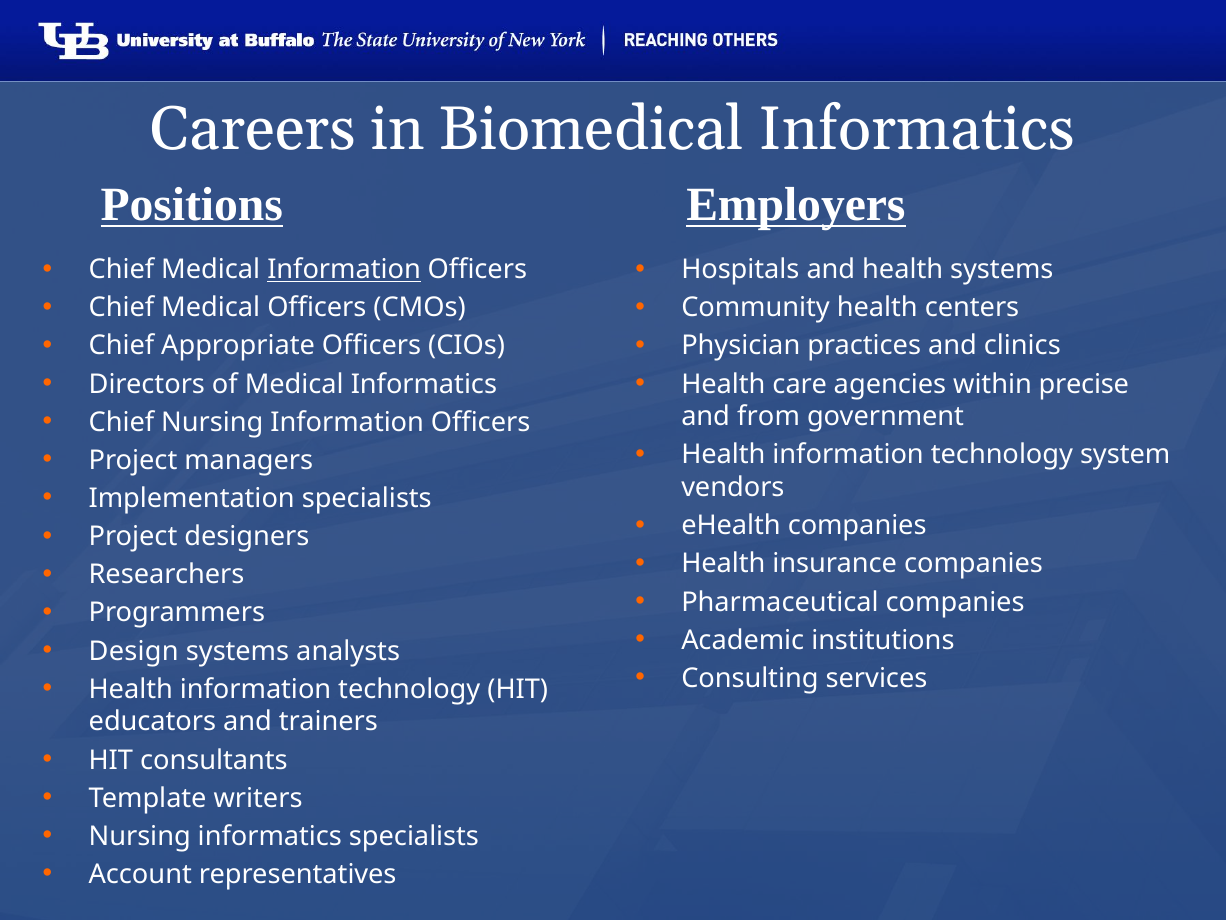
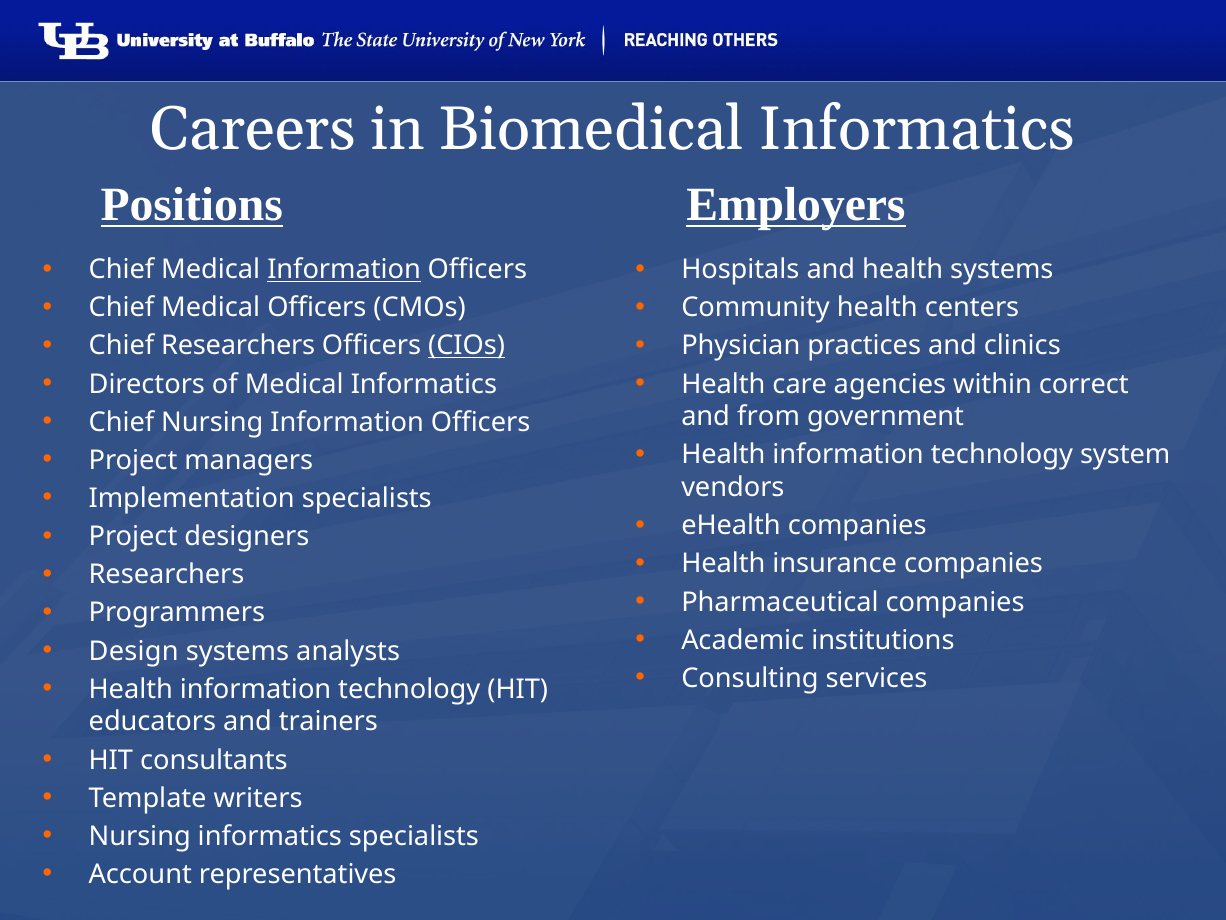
Chief Appropriate: Appropriate -> Researchers (238, 346)
CIOs underline: none -> present (467, 346)
precise: precise -> correct (1084, 384)
